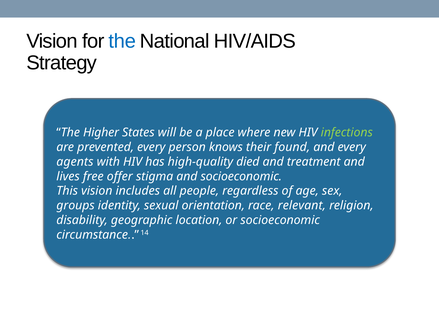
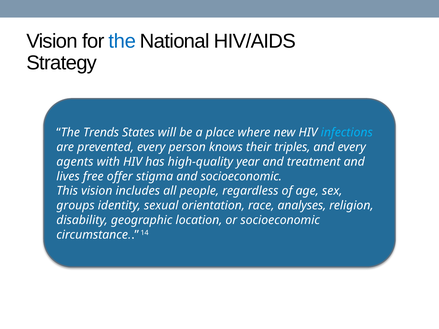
Higher: Higher -> Trends (101, 133)
infections colour: light green -> light blue (347, 133)
found: found -> triples (292, 147)
died: died -> year (248, 162)
relevant: relevant -> analyses (302, 206)
